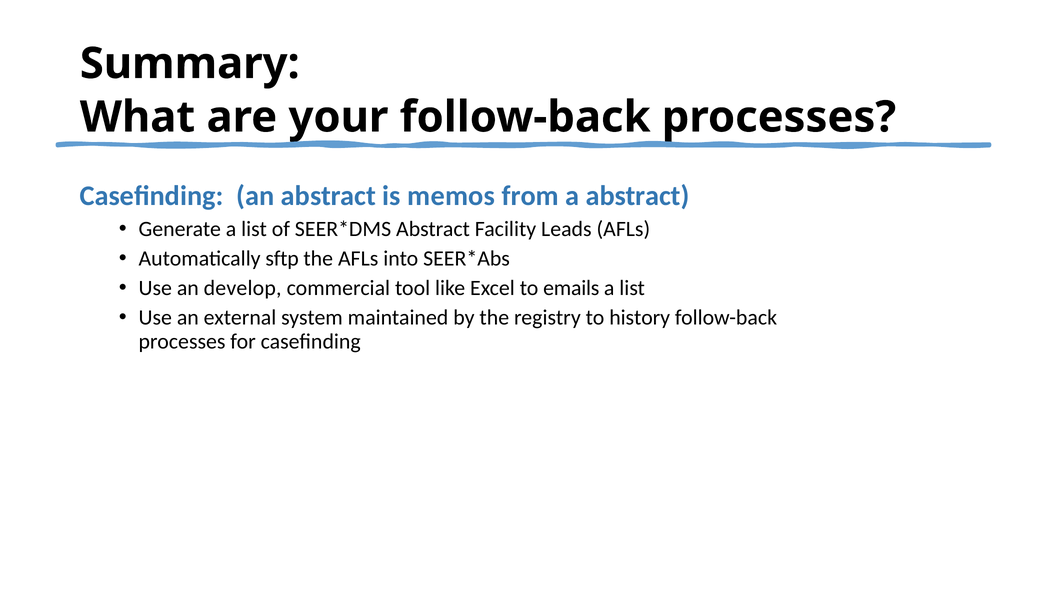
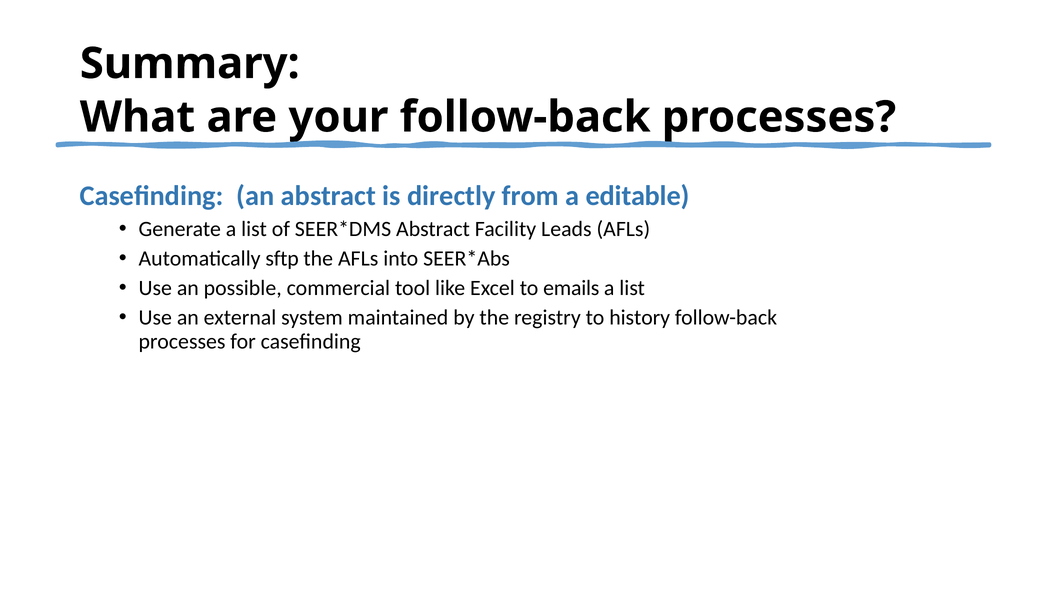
memos: memos -> directly (451, 196)
a abstract: abstract -> editable (638, 196)
develop: develop -> possible (243, 288)
